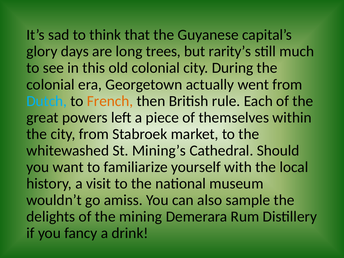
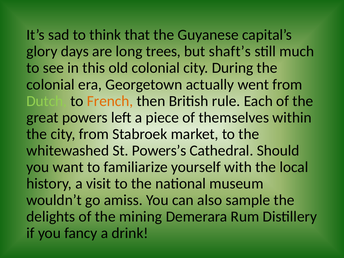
rarity’s: rarity’s -> shaft’s (230, 51)
Dutch colour: light blue -> light green (47, 101)
Mining’s: Mining’s -> Powers’s (159, 151)
